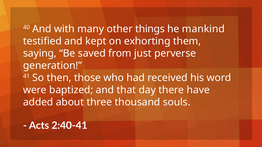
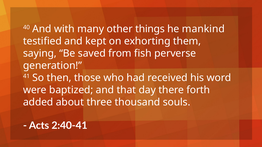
just: just -> fish (143, 54)
have: have -> forth (198, 90)
